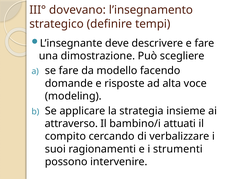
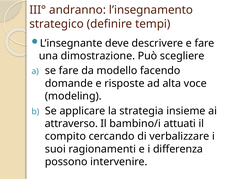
dovevano: dovevano -> andranno (78, 10)
strumenti: strumenti -> differenza (178, 149)
